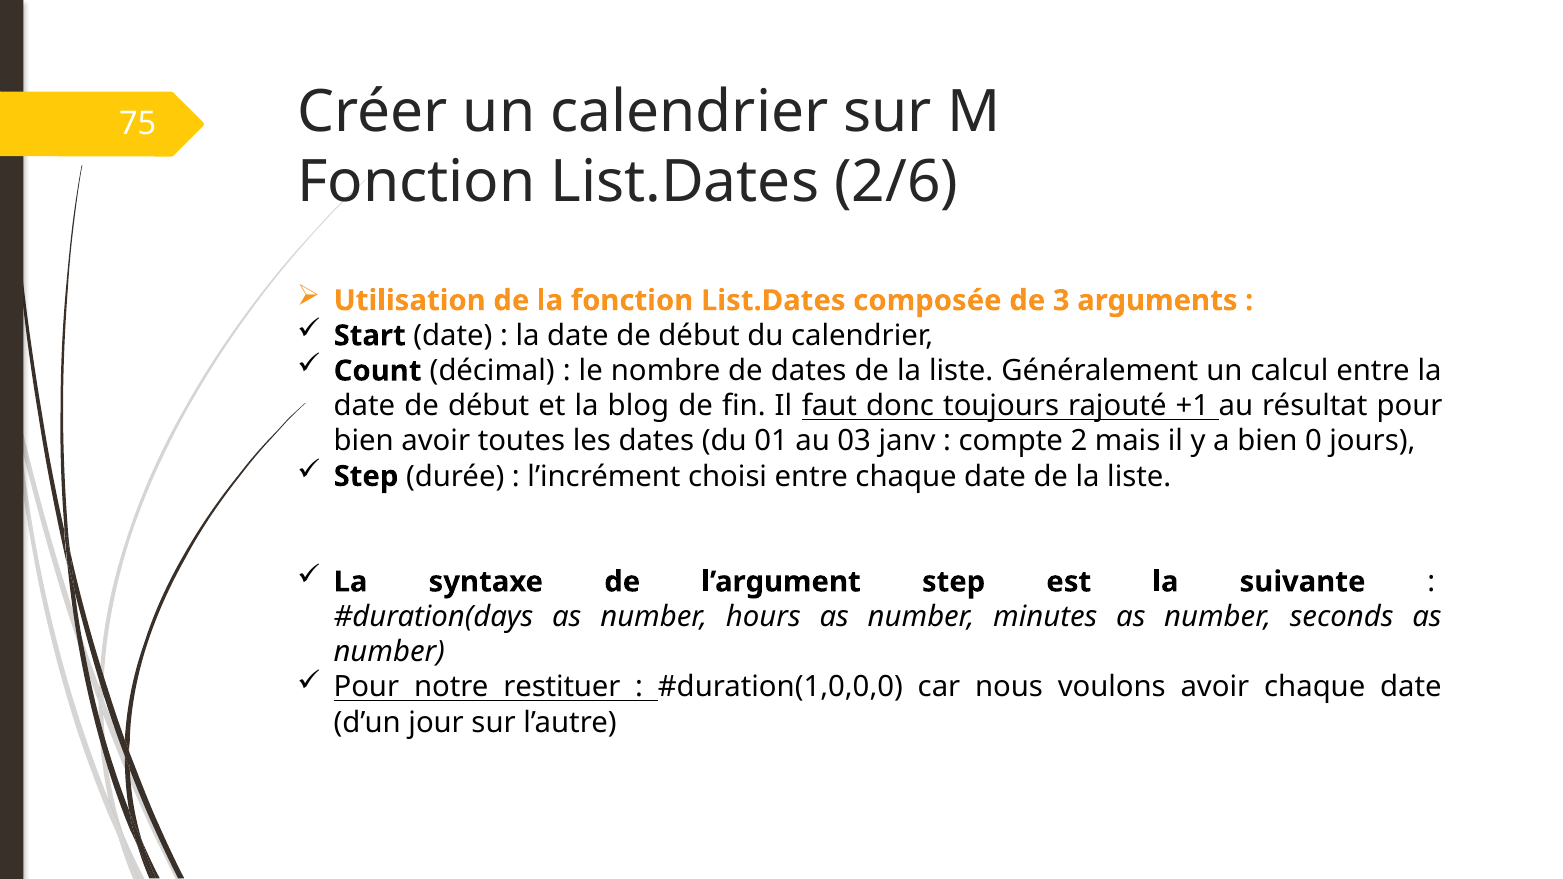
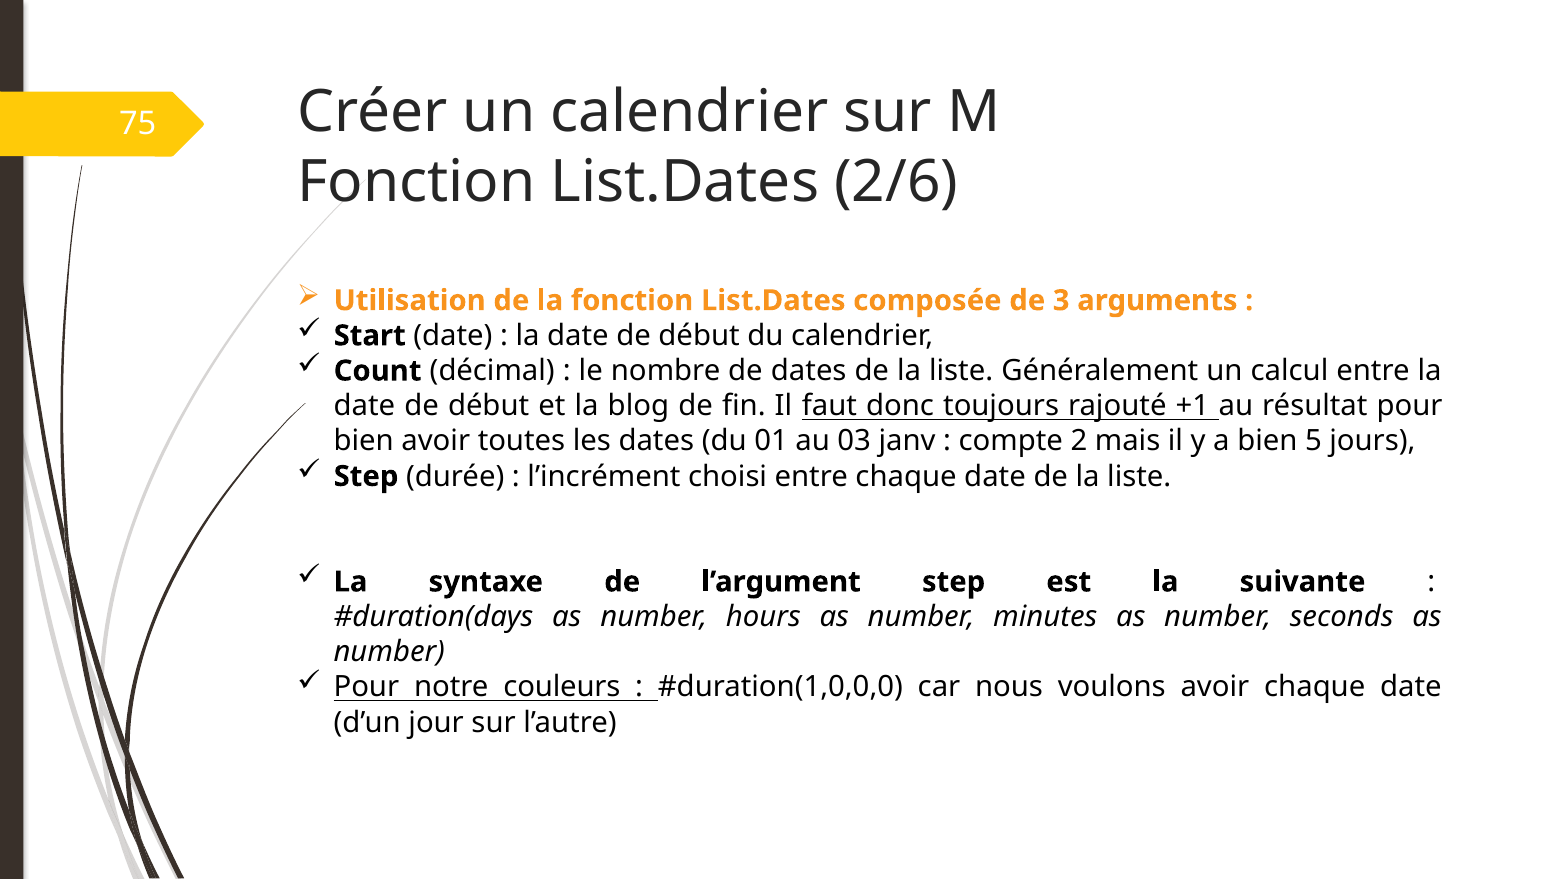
0: 0 -> 5 (1313, 441)
restituer: restituer -> couleurs (562, 687)
